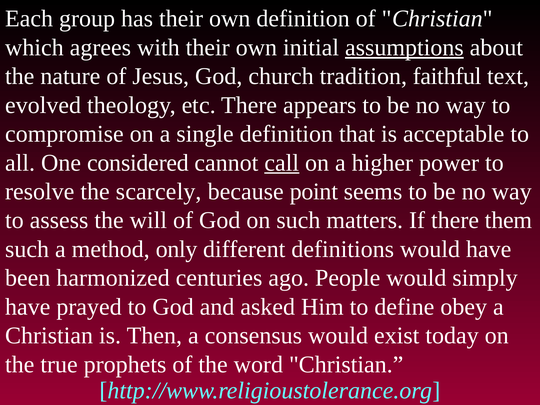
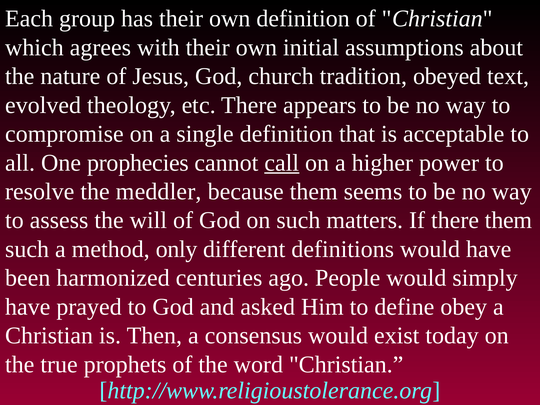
assumptions underline: present -> none (404, 48)
faithful: faithful -> obeyed (447, 76)
considered: considered -> prophecies (138, 163)
scarcely: scarcely -> meddler (159, 192)
because point: point -> them (314, 192)
